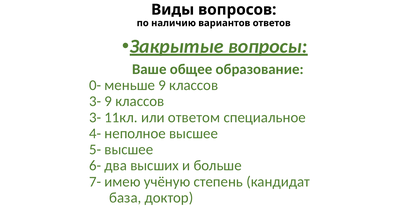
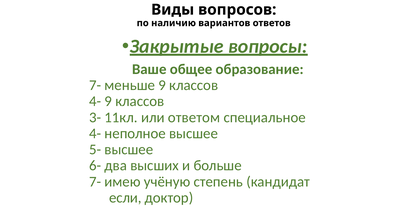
0-: 0- -> 7- (95, 85)
3-: 3- -> 4- (95, 101)
база: база -> если (125, 197)
